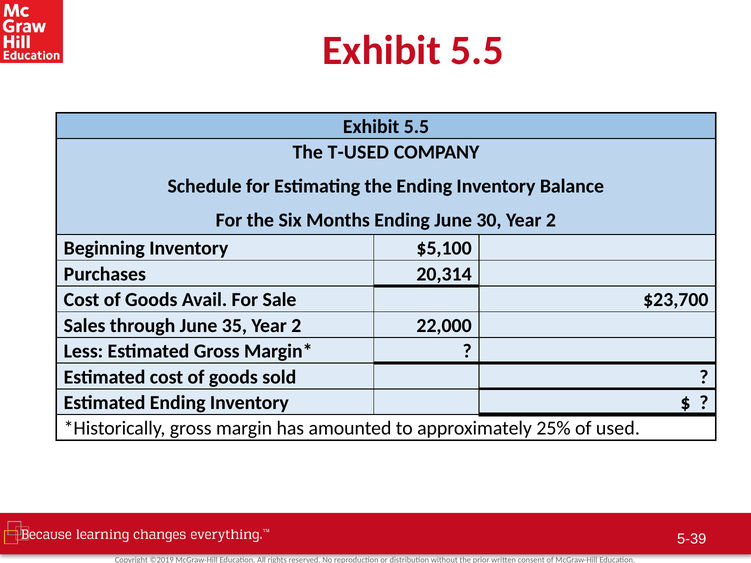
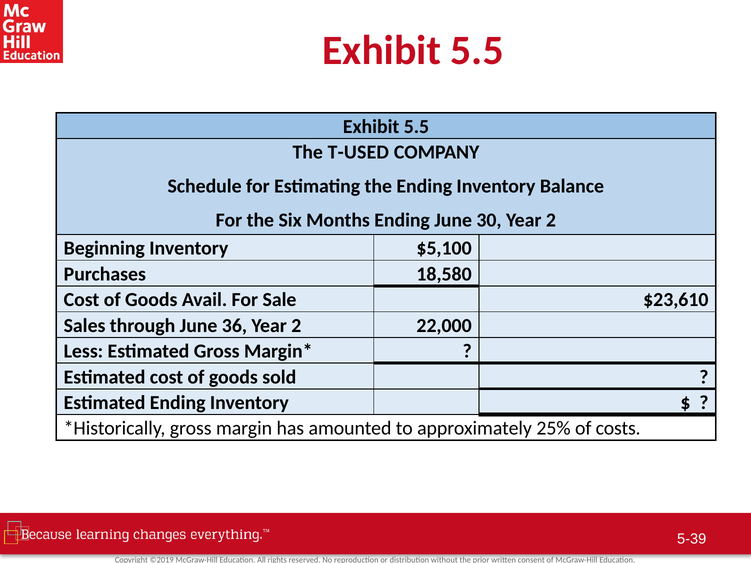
20,314: 20,314 -> 18,580 (444, 274)
$23,700: $23,700 -> $23,610 (676, 300)
35: 35 -> 36 (234, 326)
used: used -> costs (618, 429)
